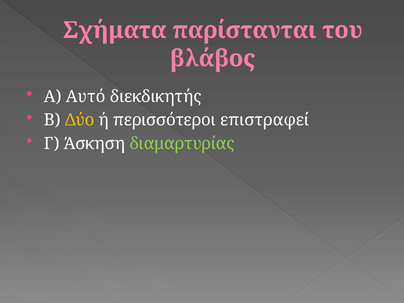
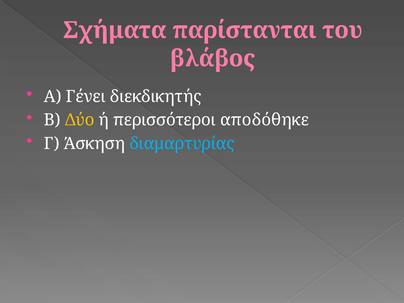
Αυτό: Αυτό -> Γένει (86, 96)
επιστραφεί: επιστραφεί -> αποδόθηκε (265, 120)
διαμαρτυρίας colour: light green -> light blue (182, 144)
